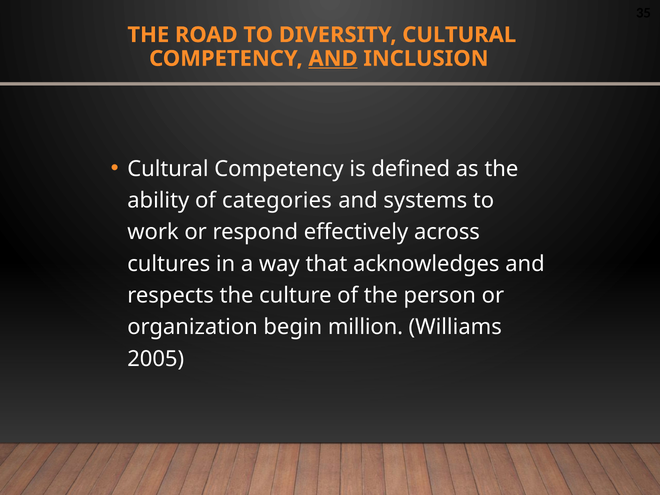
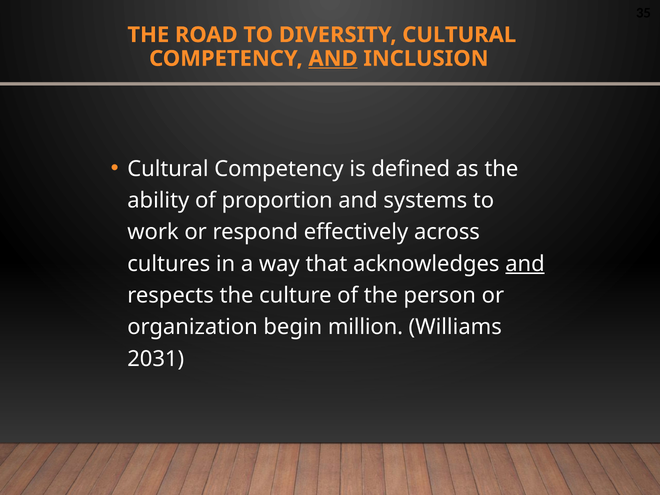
categories: categories -> proportion (277, 200)
and underline: none -> present (525, 264)
2005: 2005 -> 2031 (156, 359)
